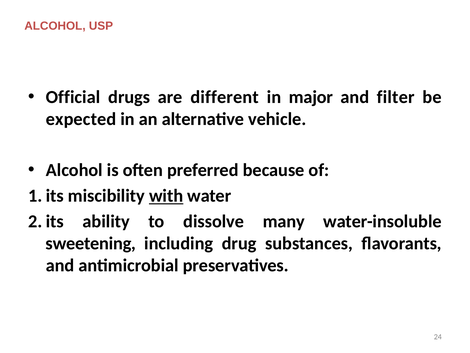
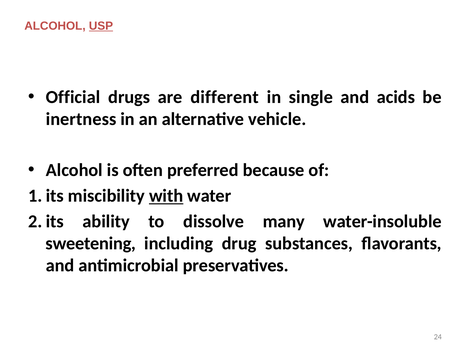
USP underline: none -> present (101, 26)
major: major -> single (311, 97)
filter: filter -> acids (396, 97)
expected: expected -> inertness (81, 119)
